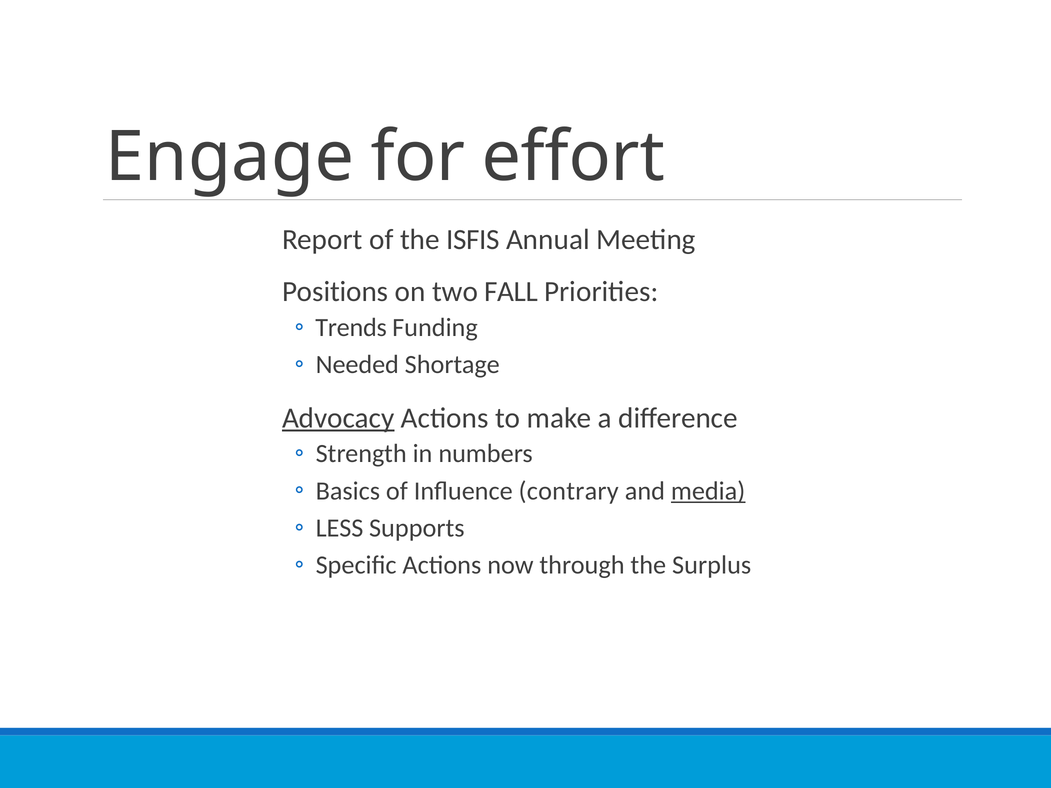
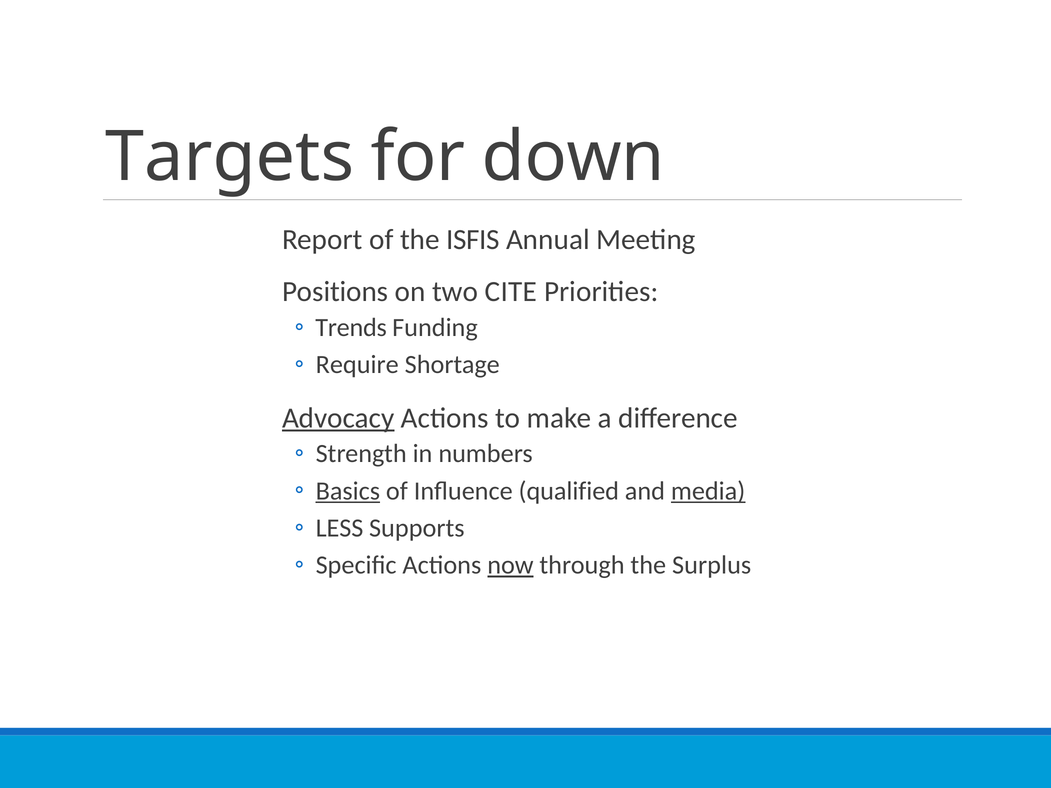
Engage: Engage -> Targets (230, 157)
effort: effort -> down (573, 157)
FALL: FALL -> CITE (511, 292)
Needed: Needed -> Require (357, 365)
Basics underline: none -> present (348, 491)
contrary: contrary -> qualified (569, 491)
now underline: none -> present (510, 565)
